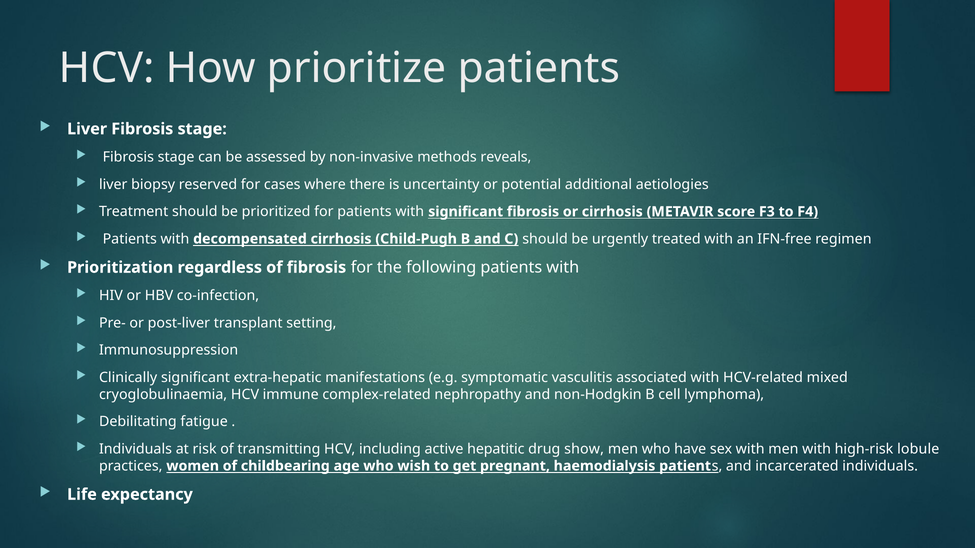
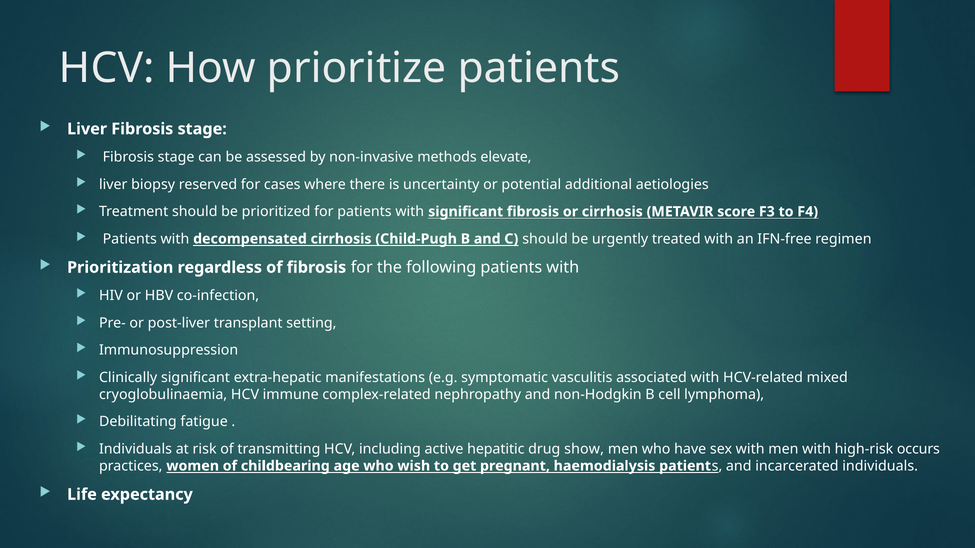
reveals: reveals -> elevate (506, 157)
lobule: lobule -> occurs (918, 449)
